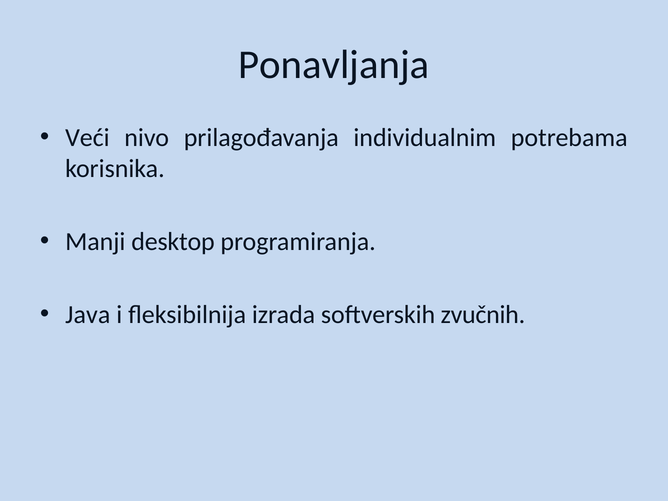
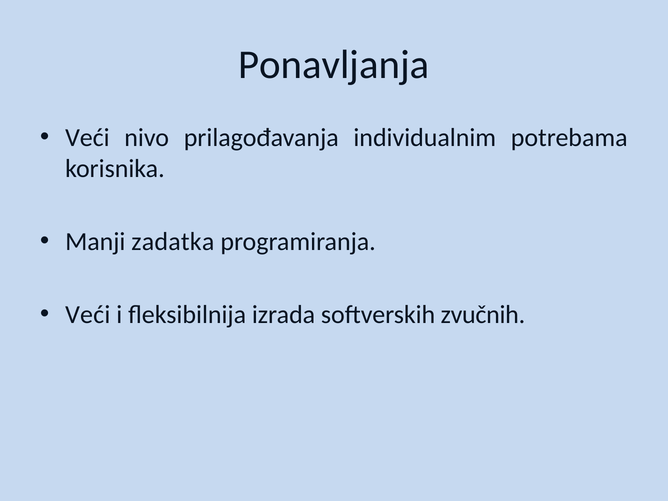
desktop: desktop -> zadatka (173, 242)
Java: Java -> Veći (88, 314)
